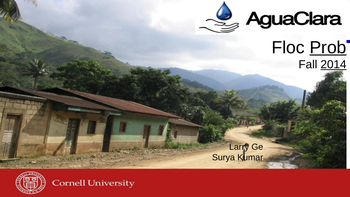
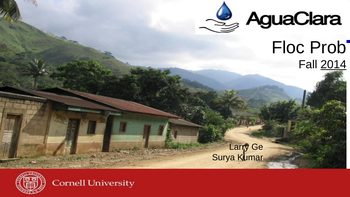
Prob underline: present -> none (328, 47)
